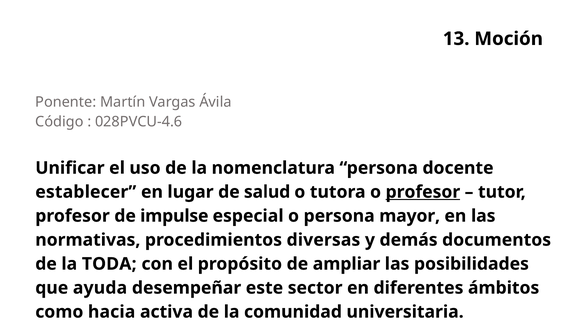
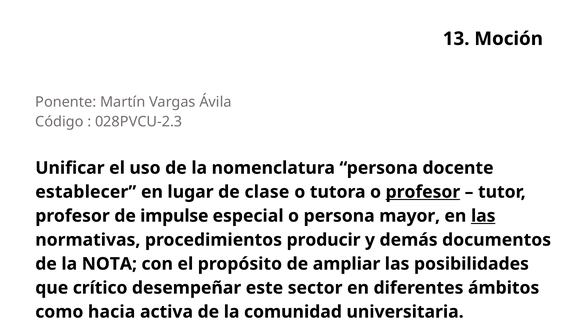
028PVCU-4.6: 028PVCU-4.6 -> 028PVCU-2.3 (139, 122)
salud: salud -> clase (267, 192)
las underline: none -> present (483, 216)
diversas: diversas -> producir (324, 240)
TODA: TODA -> NOTA (109, 264)
ayuda: ayuda -> crítico (100, 288)
